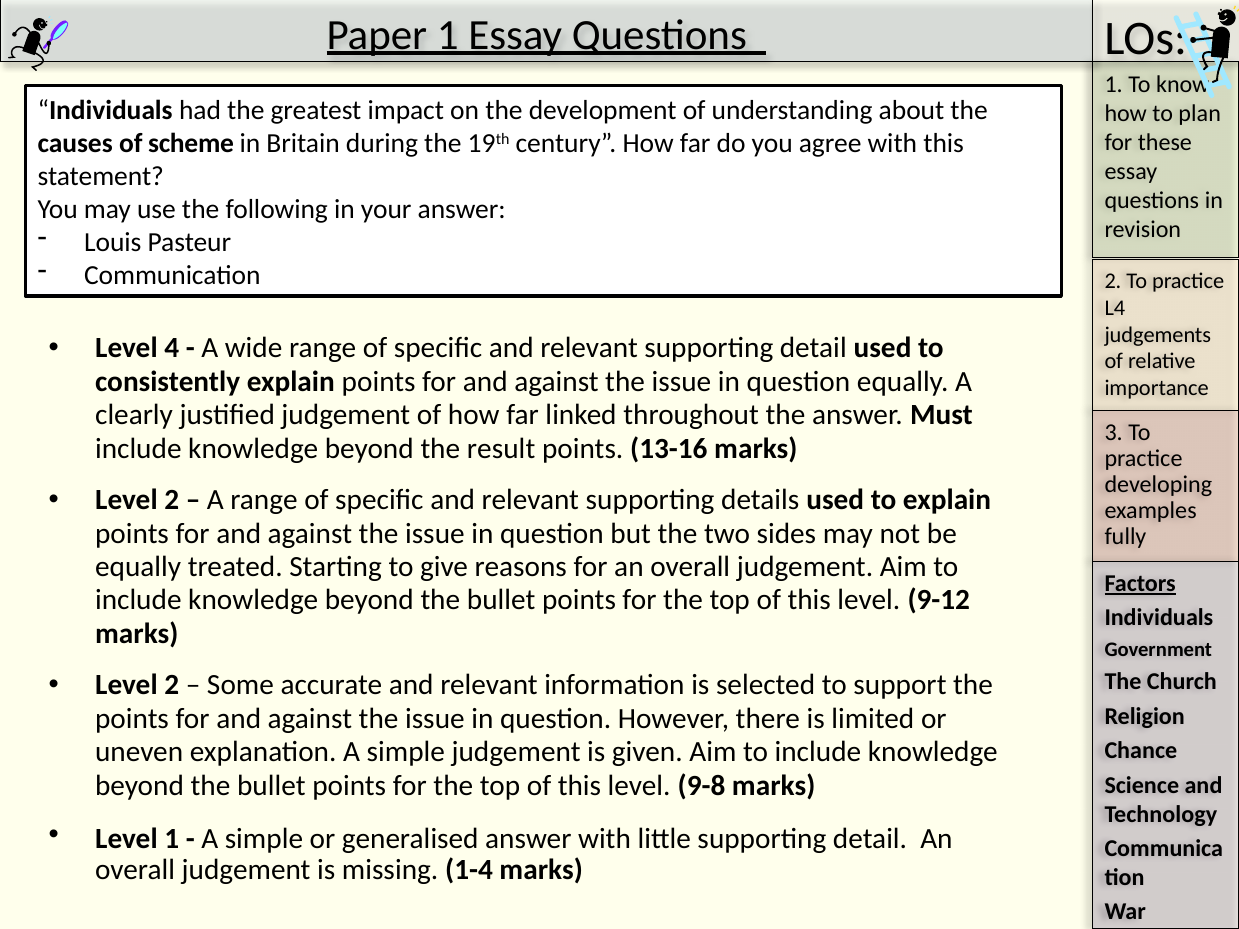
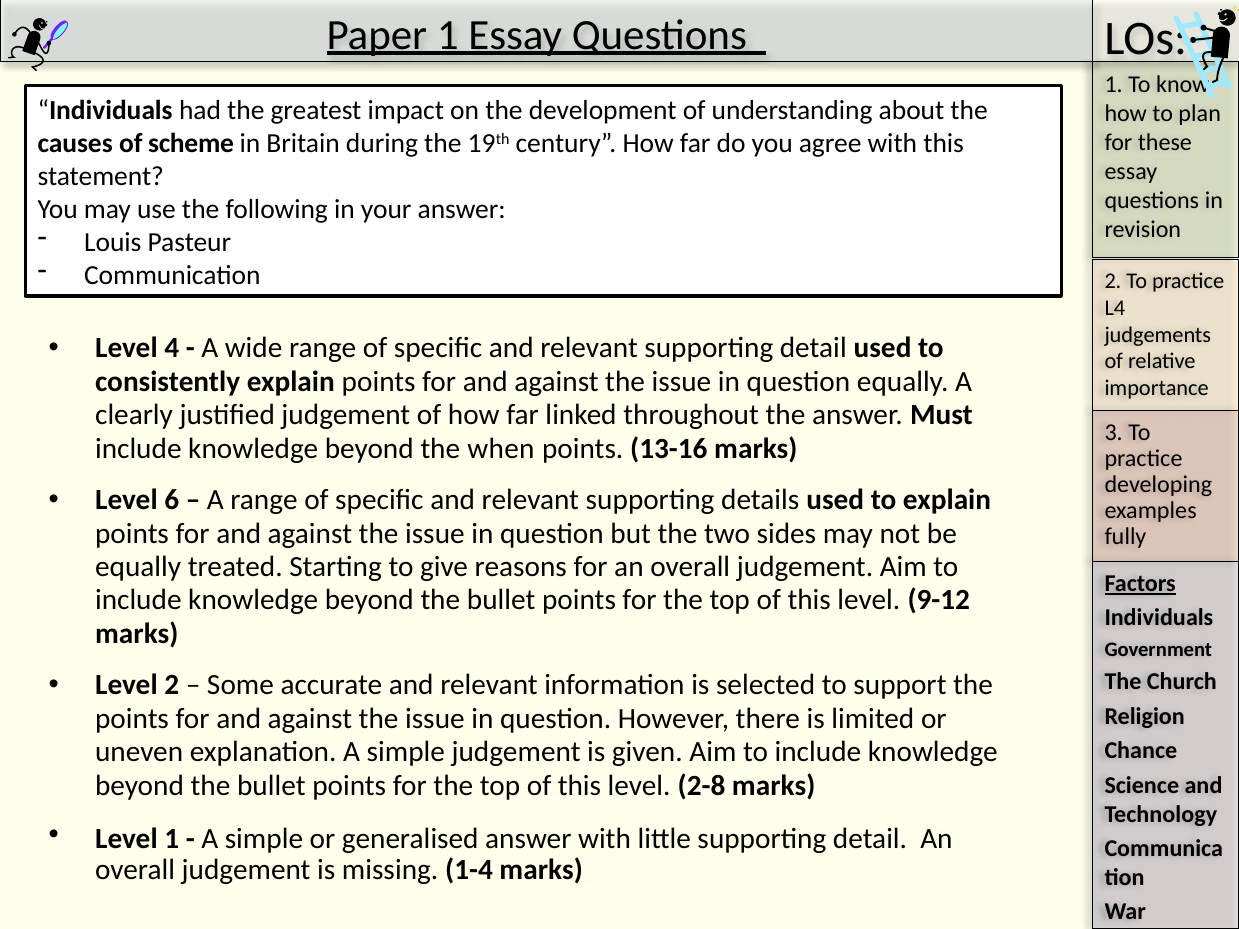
result: result -> when (501, 449)
2: 2 -> 6 (172, 500)
9-8: 9-8 -> 2-8 (702, 786)
